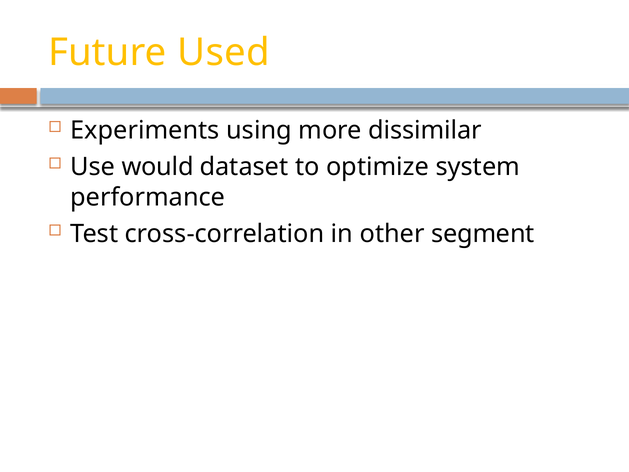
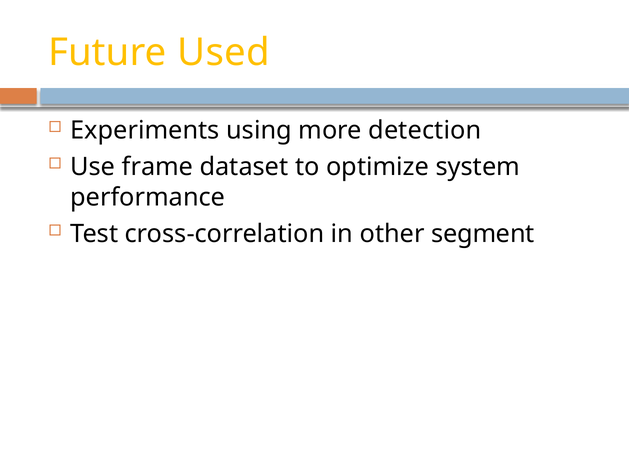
dissimilar: dissimilar -> detection (425, 130)
would: would -> frame (158, 167)
